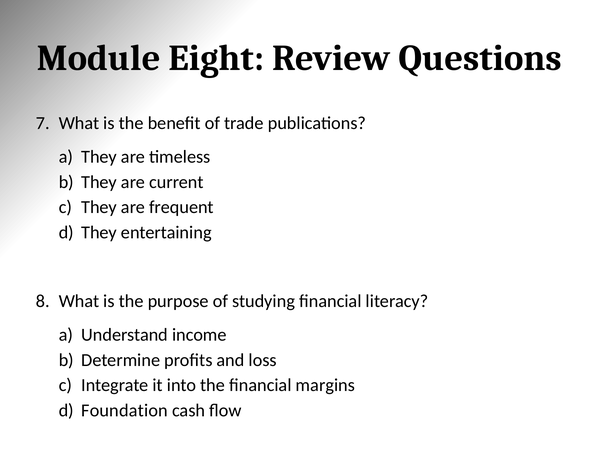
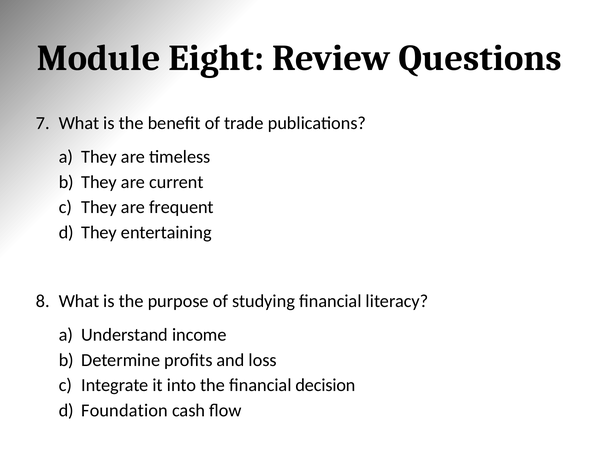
margins: margins -> decision (325, 385)
